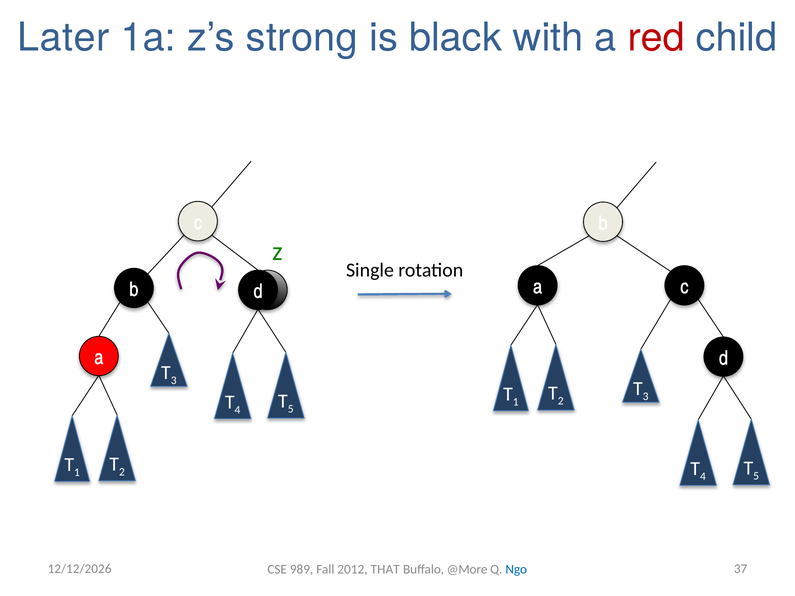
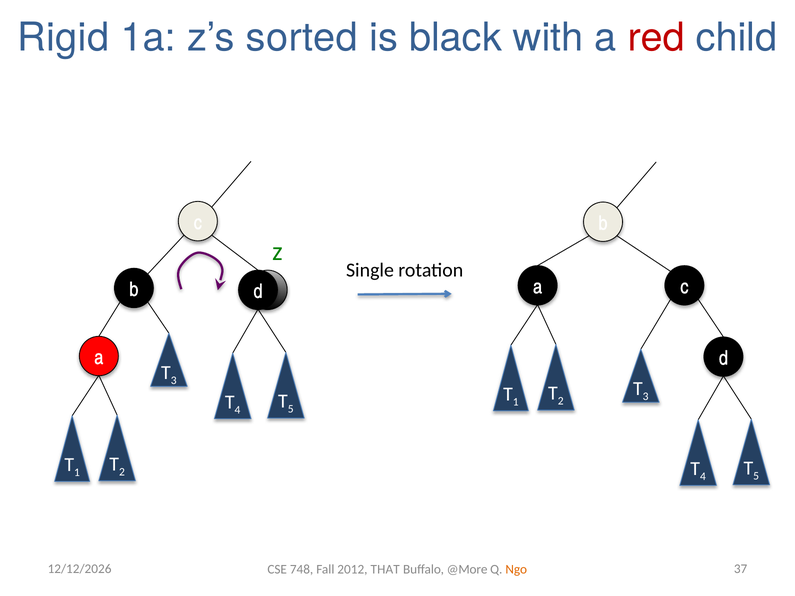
Later: Later -> Rigid (63, 38)
strong: strong -> sorted (302, 38)
989: 989 -> 748 (302, 569)
Ngo colour: blue -> orange (516, 569)
